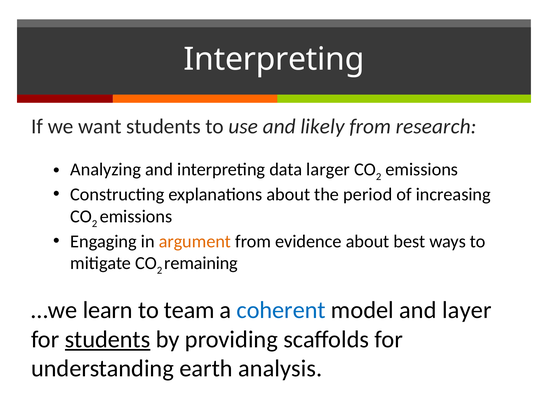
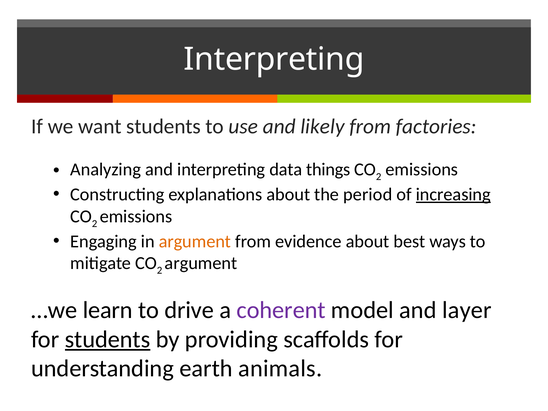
research: research -> factories (436, 126)
larger: larger -> things (328, 170)
increasing underline: none -> present (453, 195)
remaining: remaining -> argument (201, 263)
team: team -> drive (189, 310)
coherent colour: blue -> purple (281, 310)
analysis: analysis -> animals (280, 369)
